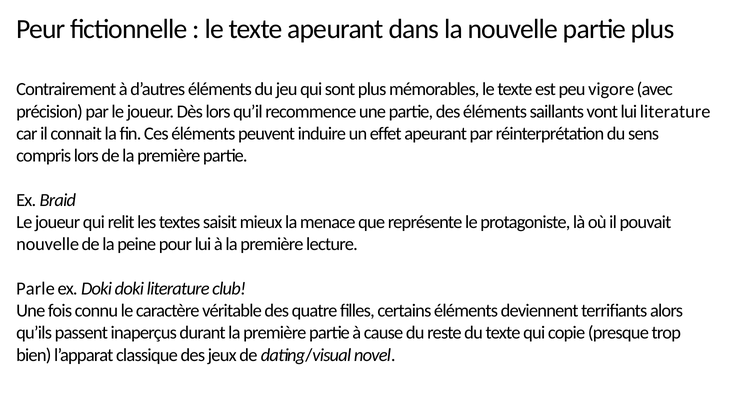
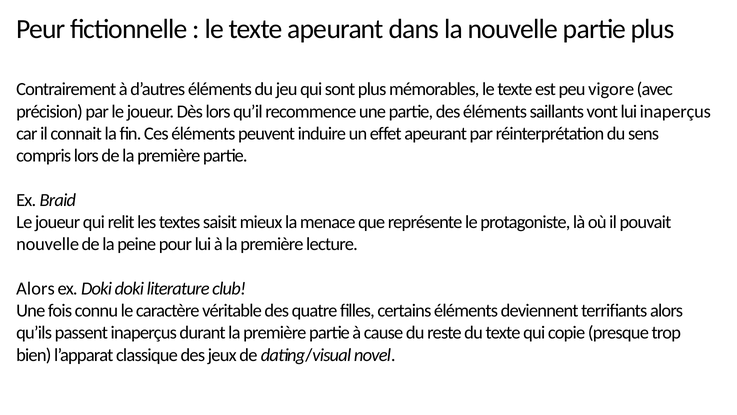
lui literature: literature -> inaperçus (675, 111)
Parle: Parle -> Alors (36, 288)
